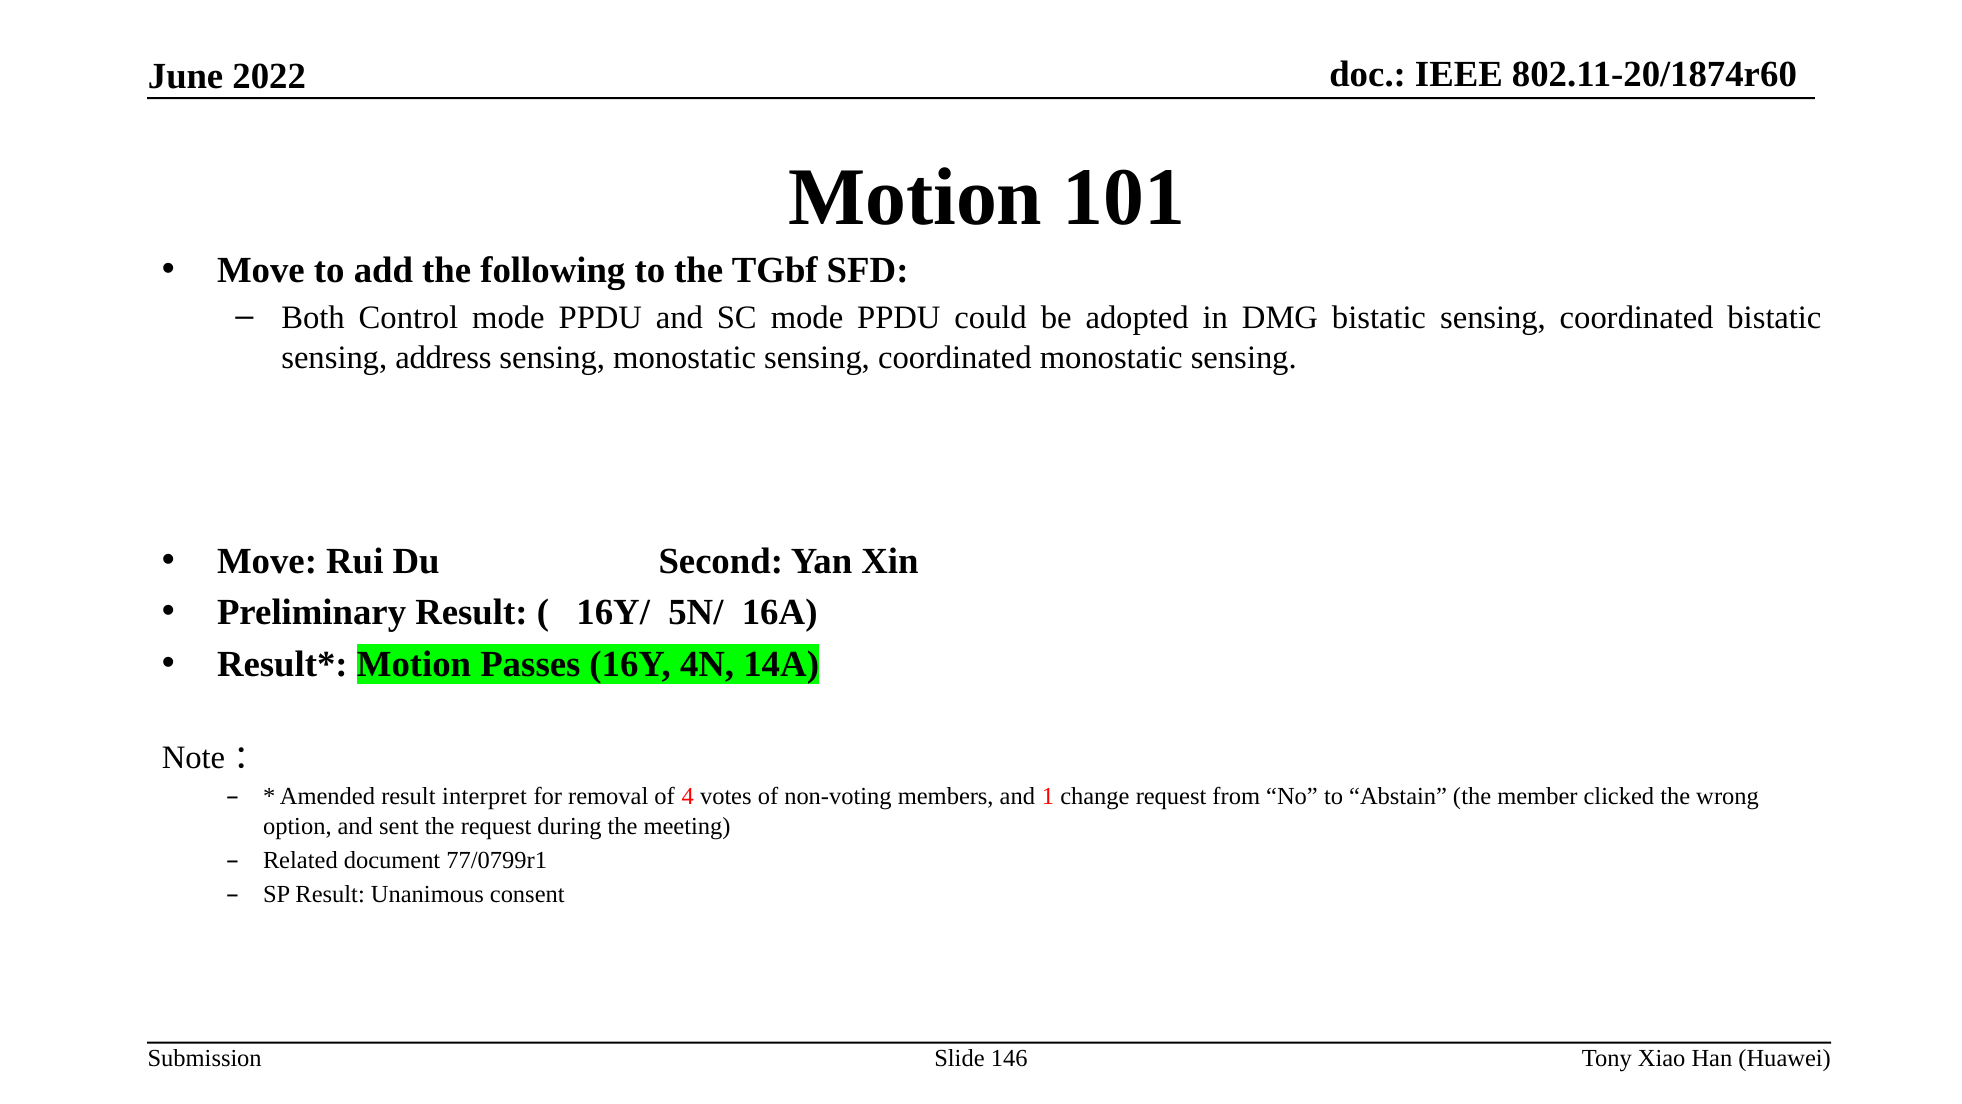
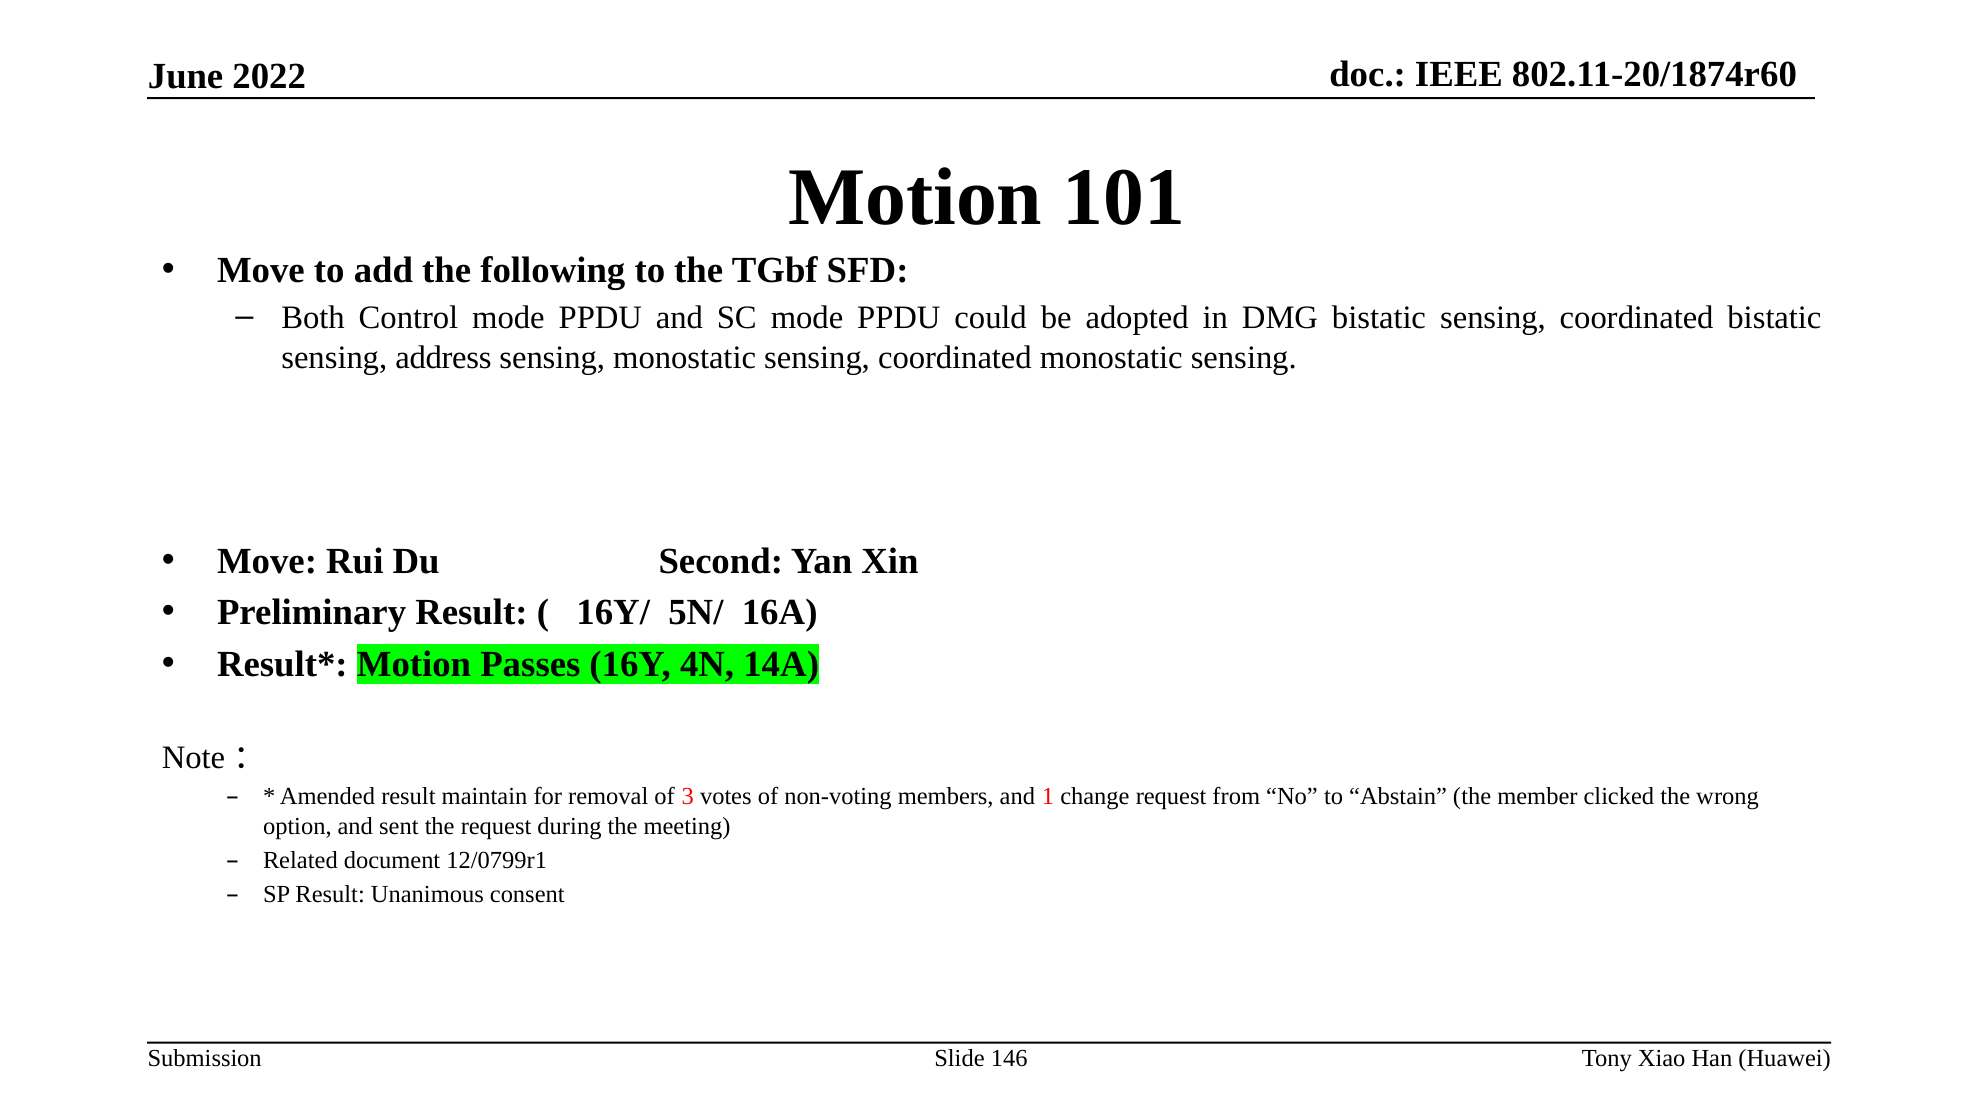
interpret: interpret -> maintain (485, 796)
4: 4 -> 3 (688, 796)
77/0799r1: 77/0799r1 -> 12/0799r1 (497, 860)
